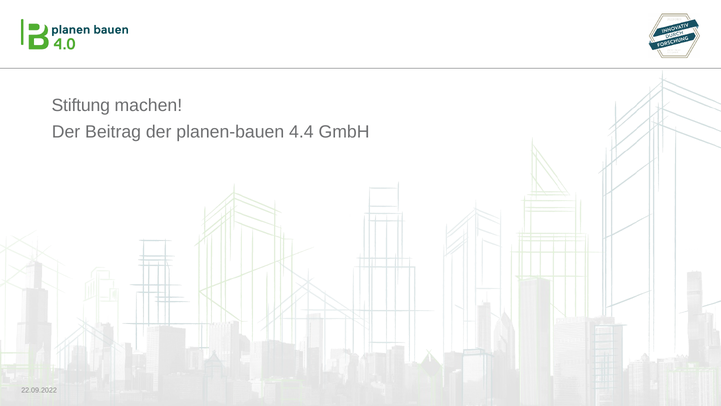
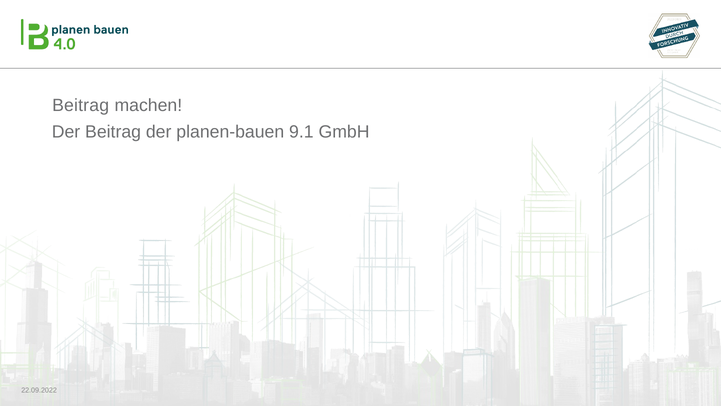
Stiftung: Stiftung -> Beitrag (81, 105)
4.4: 4.4 -> 9.1 (301, 132)
